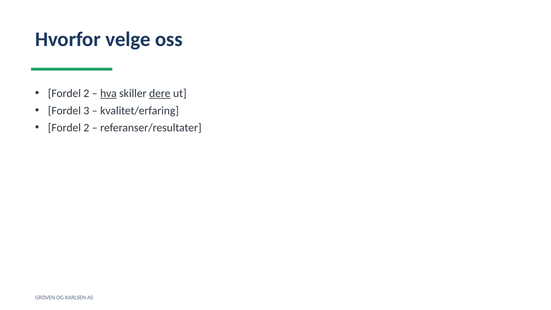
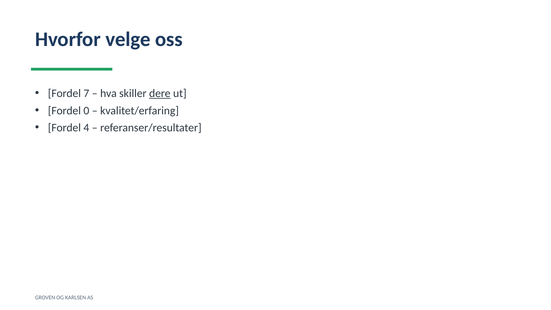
2: 2 -> 7 (86, 93)
hva underline: present -> none (108, 93)
3: 3 -> 0 (86, 111)
2: 2 -> 4 (86, 128)
